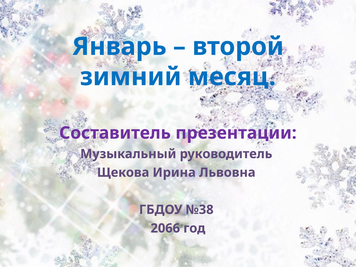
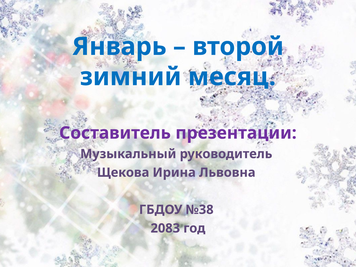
2066: 2066 -> 2083 (165, 228)
